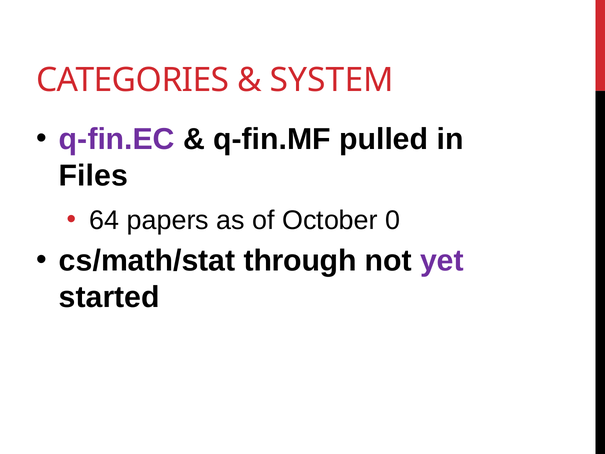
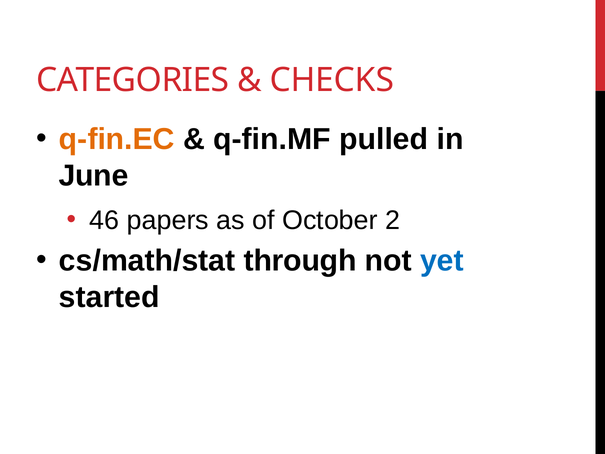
SYSTEM: SYSTEM -> CHECKS (332, 80)
q-fin.EC colour: purple -> orange (117, 139)
Files: Files -> June (94, 176)
64: 64 -> 46 (104, 220)
0: 0 -> 2 (393, 220)
yet colour: purple -> blue (442, 261)
